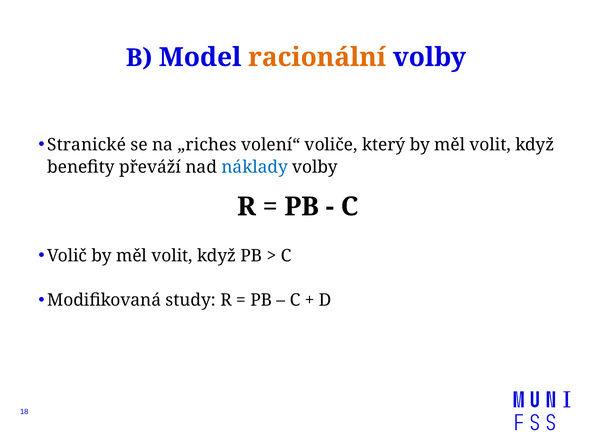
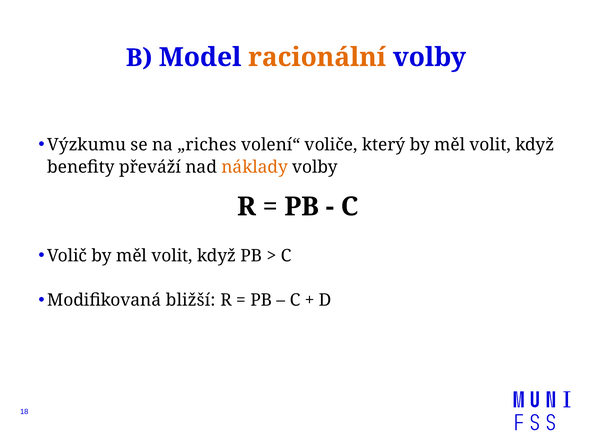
Stranické: Stranické -> Výzkumu (87, 145)
náklady colour: blue -> orange (255, 167)
study: study -> bližší (191, 300)
